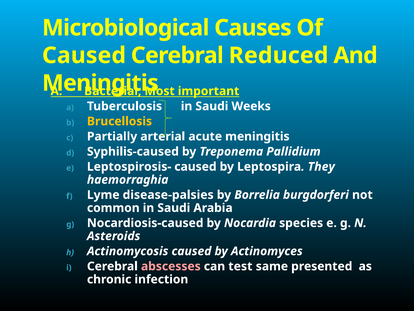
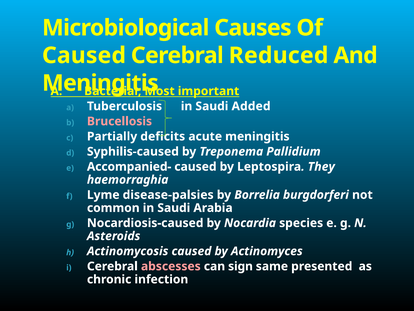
Weeks: Weeks -> Added (251, 106)
Brucellosis colour: yellow -> pink (119, 121)
arterial: arterial -> deficits (163, 136)
Leptospirosis-: Leptospirosis- -> Accompanied- (129, 166)
test: test -> sign (240, 266)
